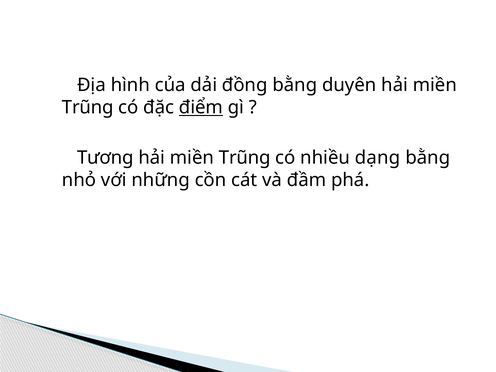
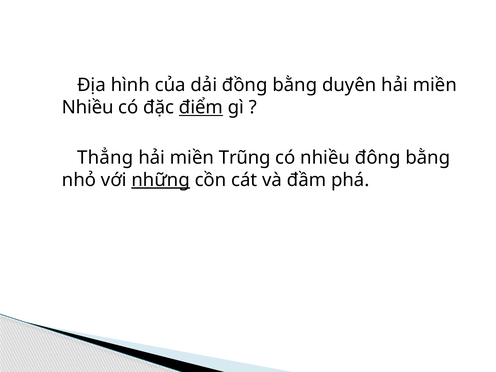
Trũng: Trũng -> Nhiều (88, 108)
Tương: Tương -> Thẳng (105, 158)
dạng: dạng -> đông (378, 158)
những underline: none -> present (161, 180)
